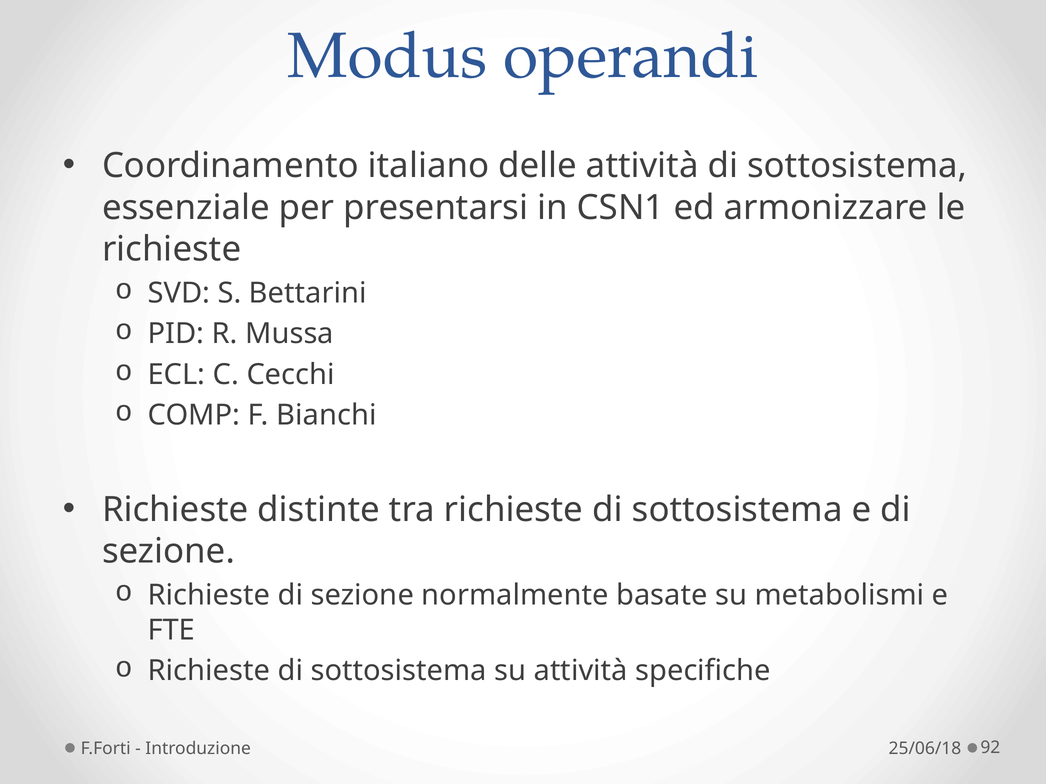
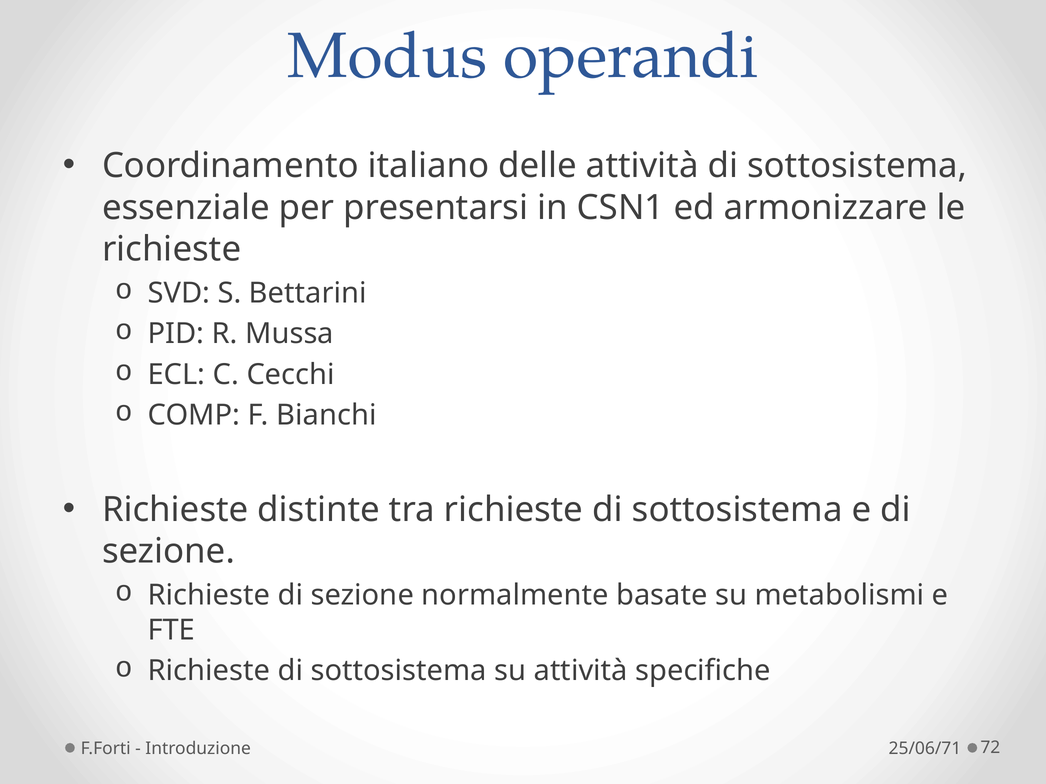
25/06/18: 25/06/18 -> 25/06/71 (925, 749)
92: 92 -> 72 (990, 748)
